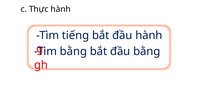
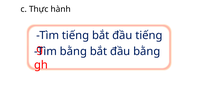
đầu hành: hành -> tiếng (149, 35)
